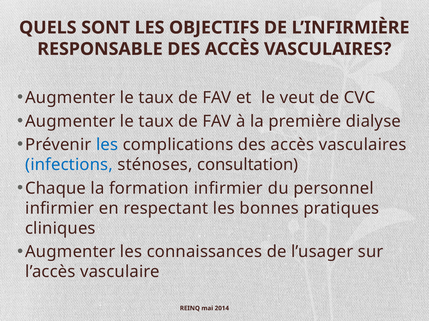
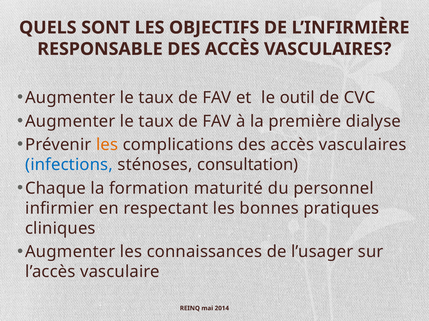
veut: veut -> outil (297, 98)
les colour: blue -> orange (107, 145)
formation infirmier: infirmier -> maturité (228, 189)
